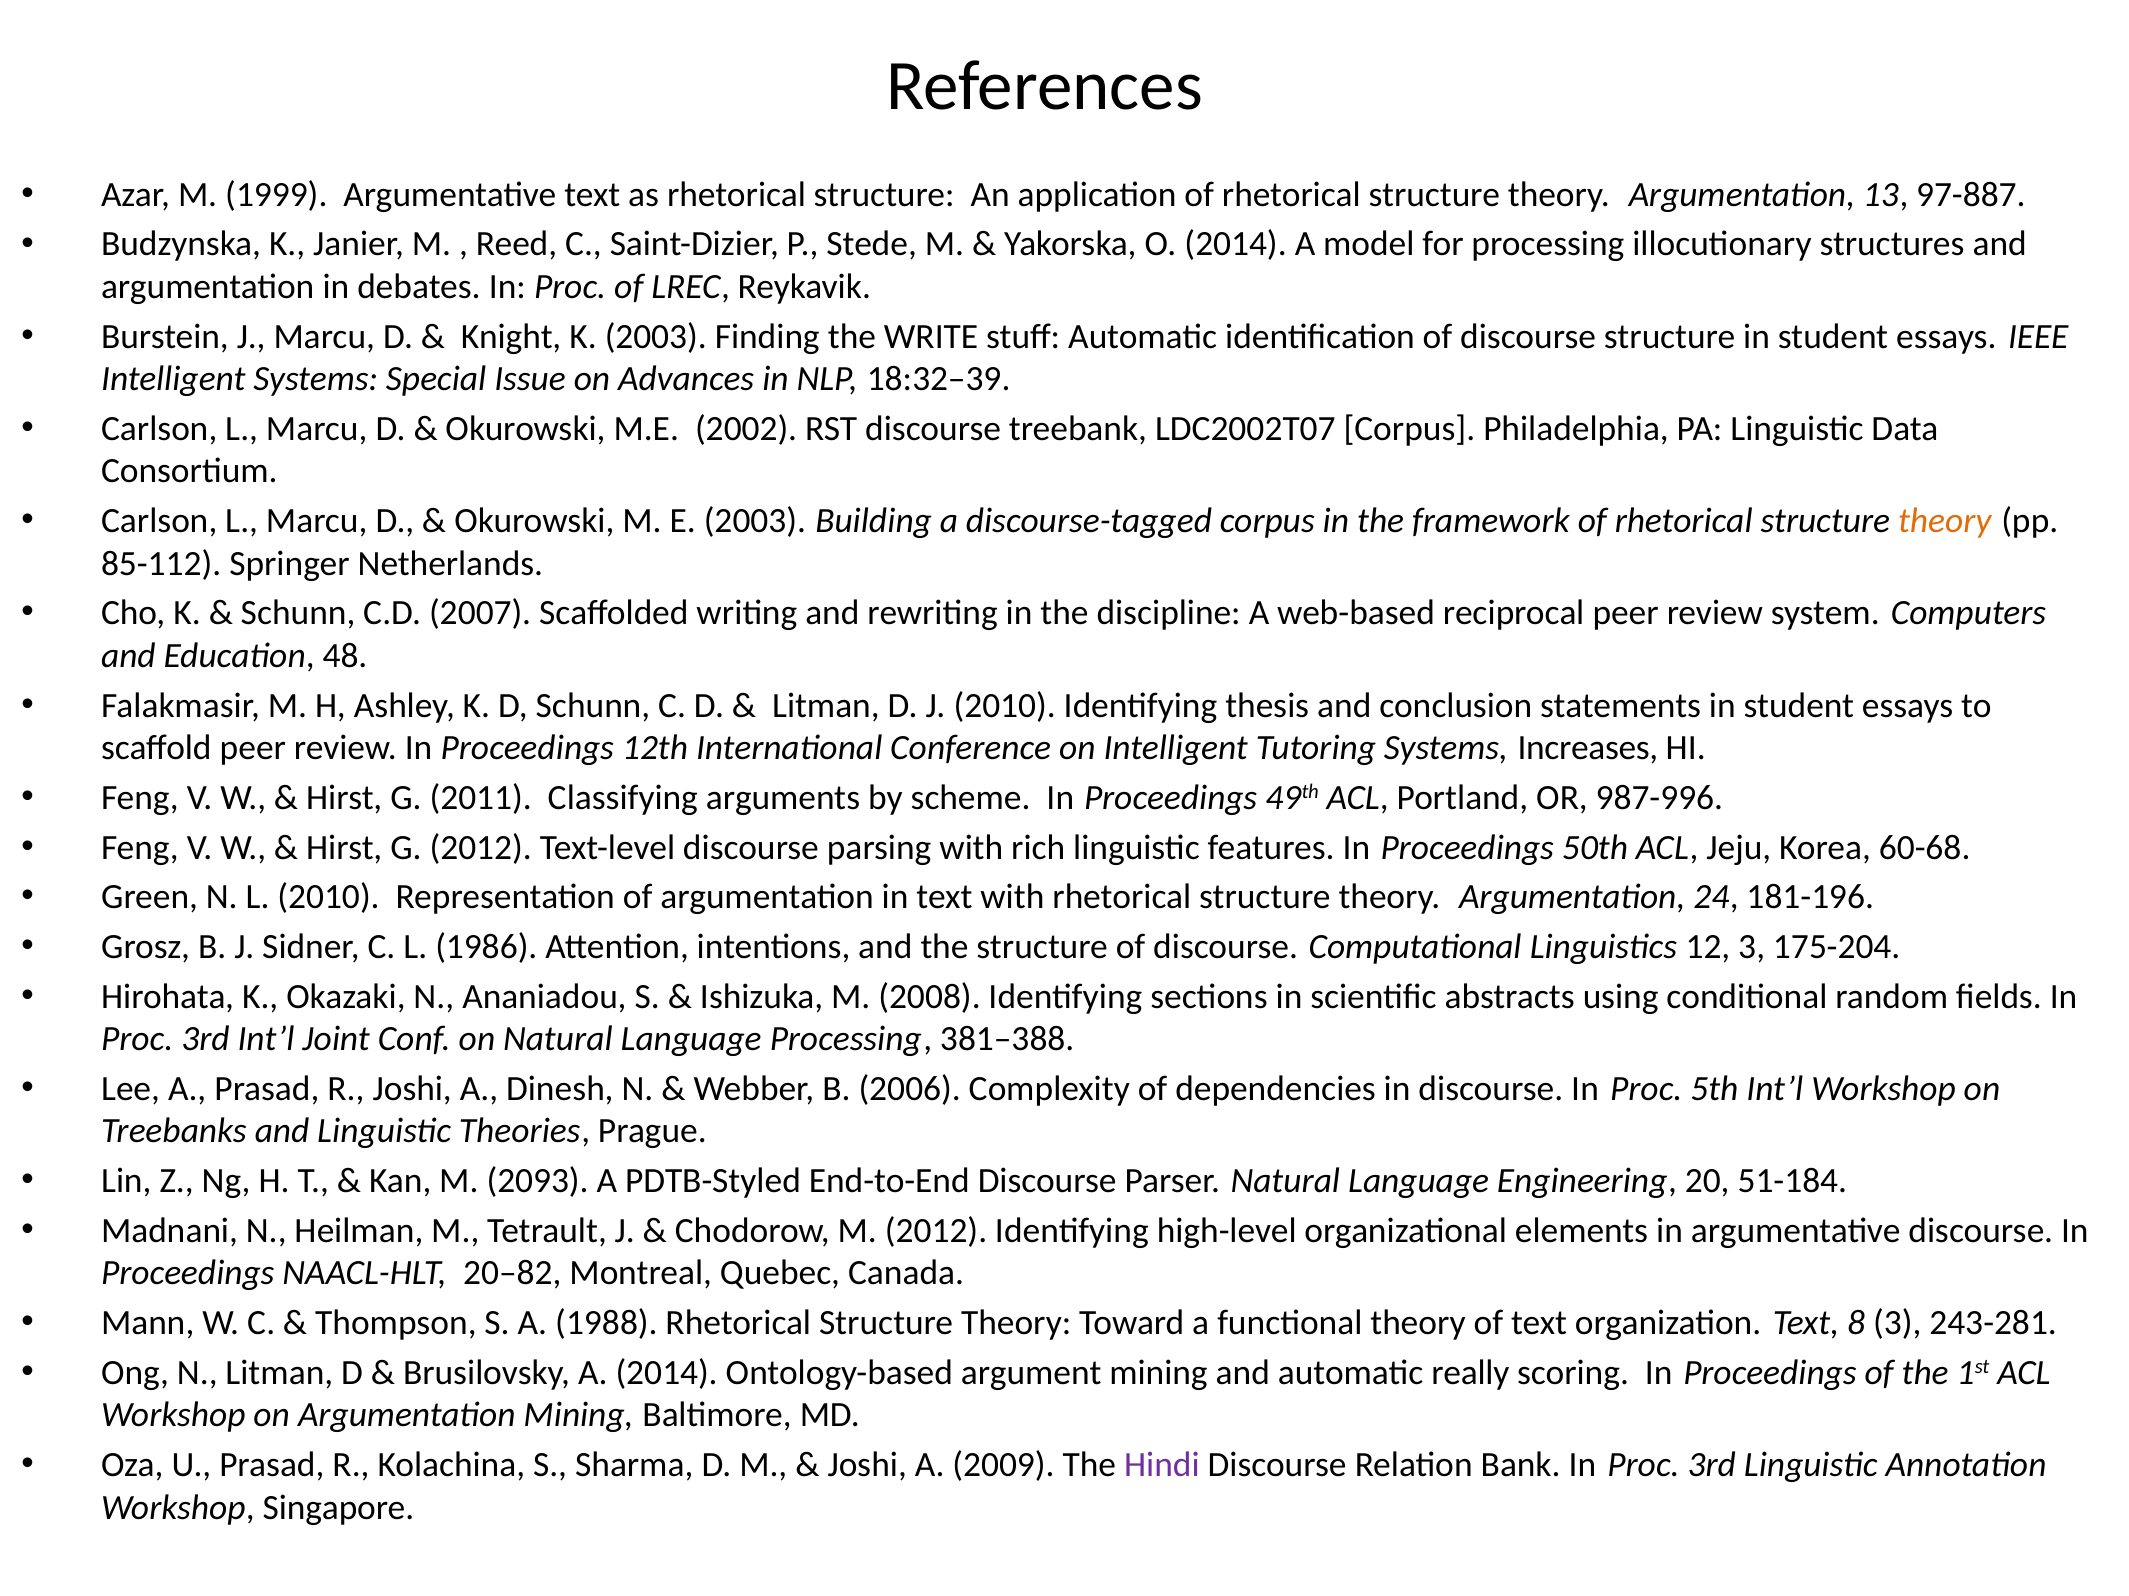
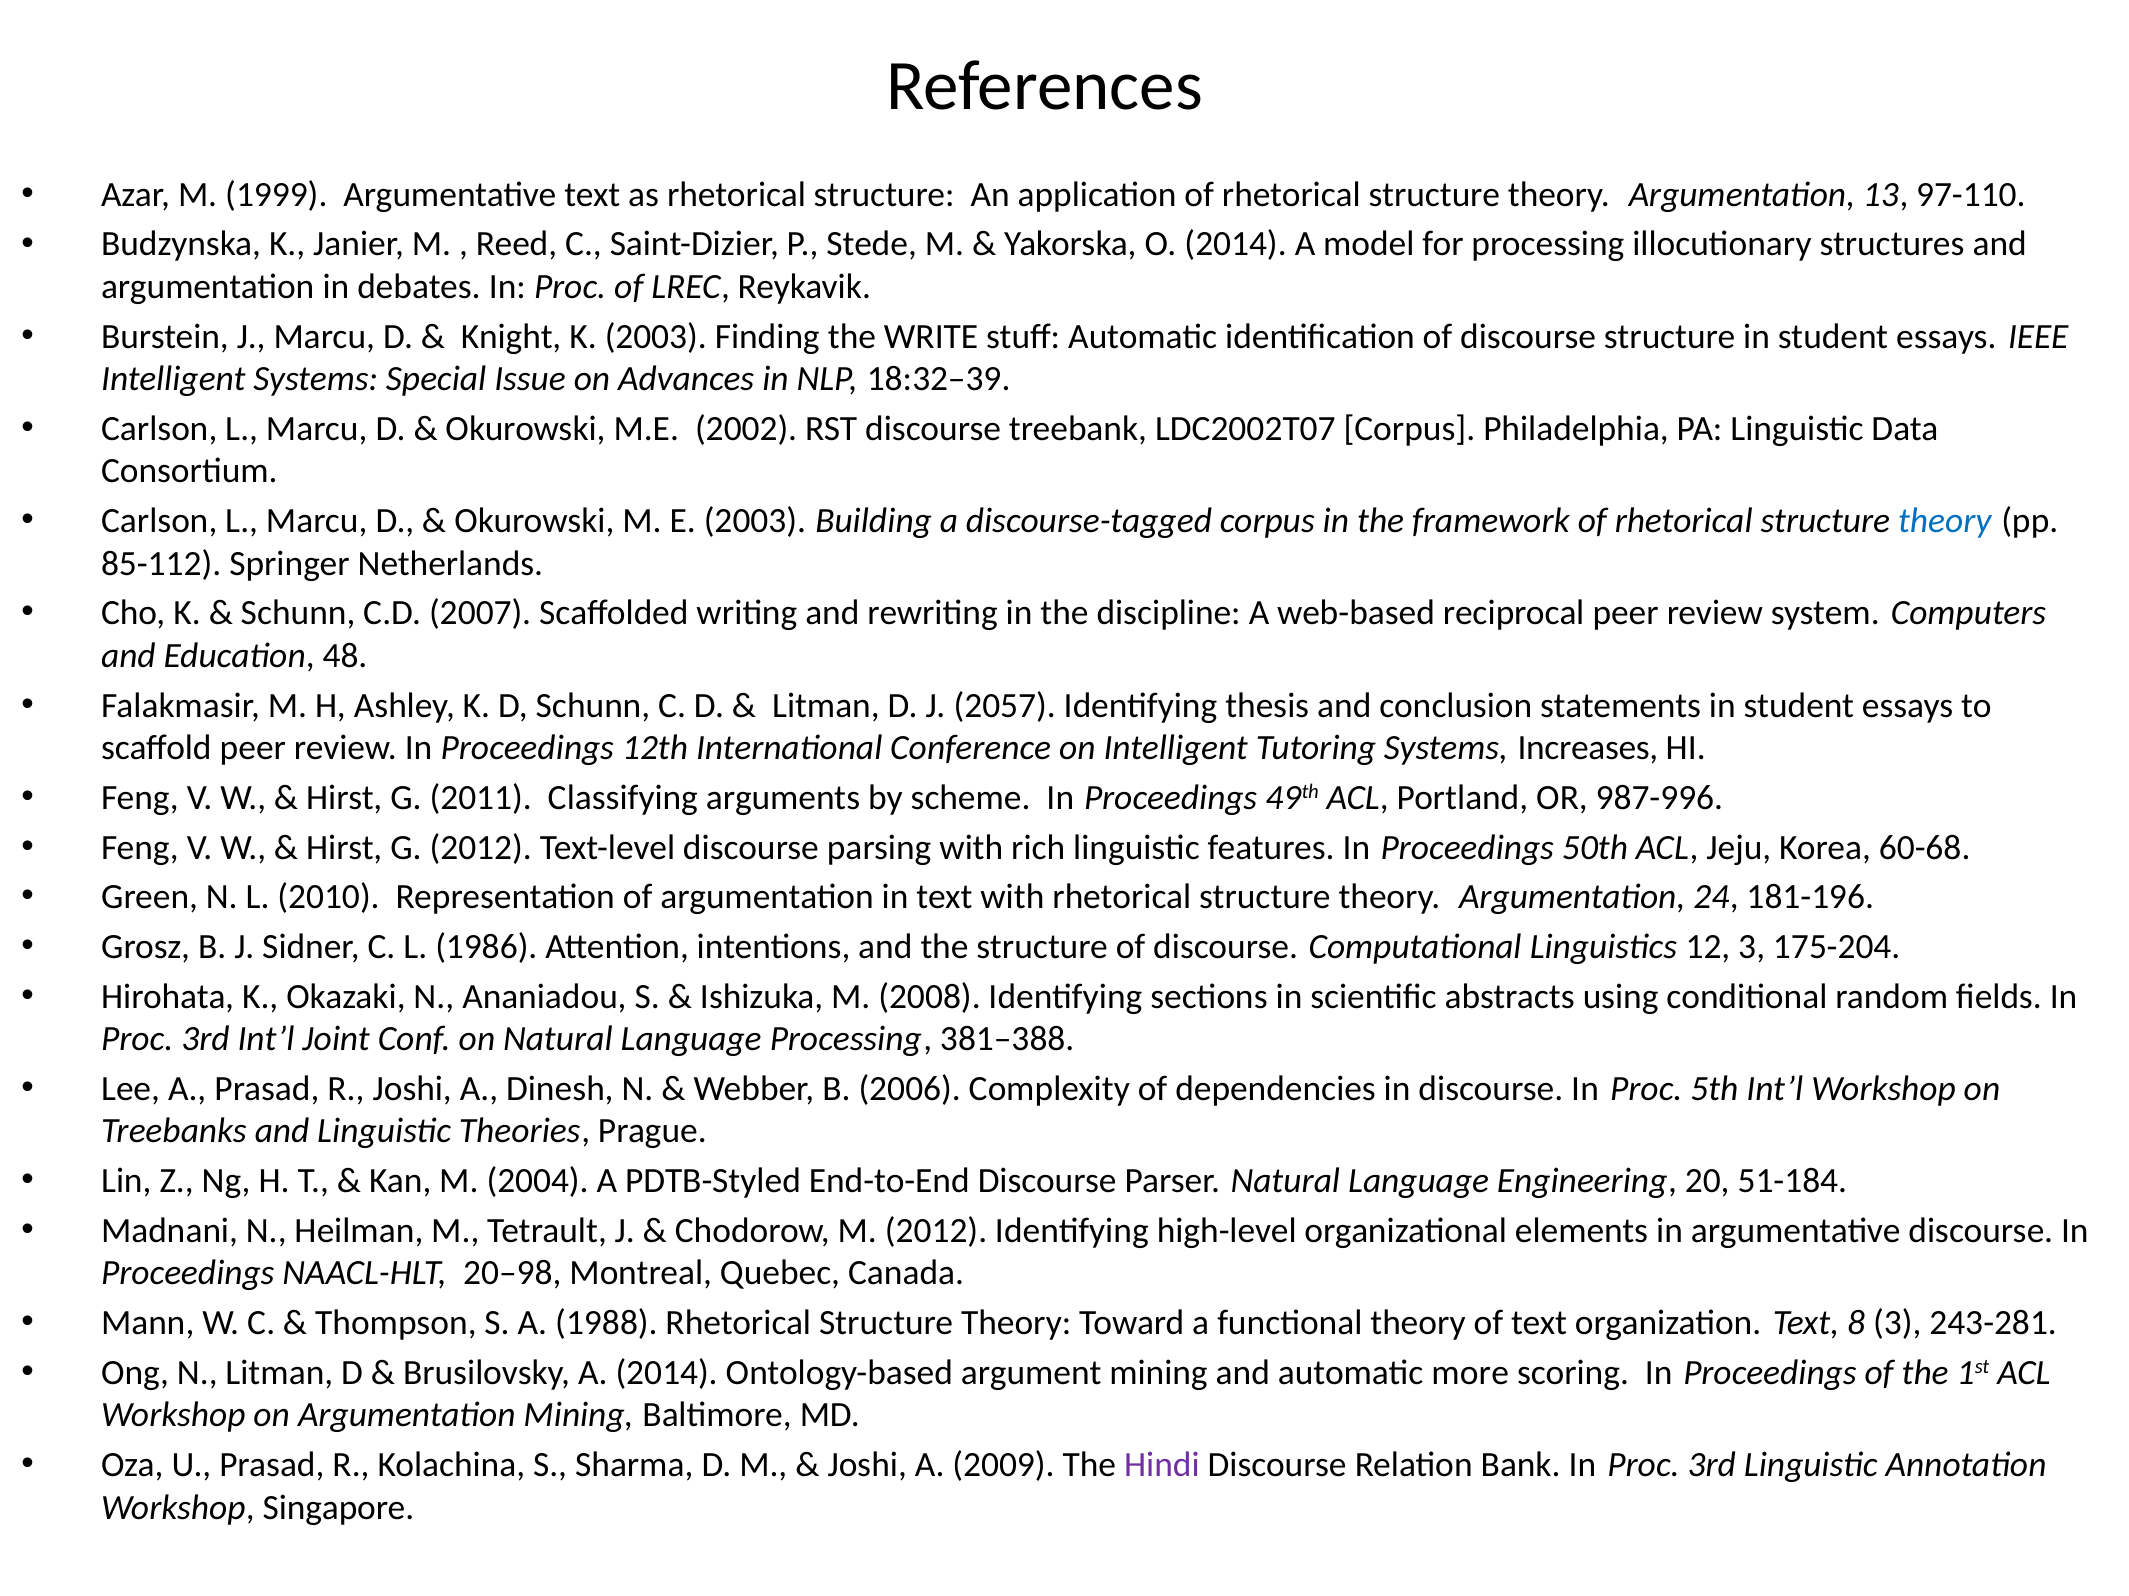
97-887: 97-887 -> 97-110 (1971, 195)
theory colour: orange -> blue (1945, 521)
J 2010: 2010 -> 2057 (1005, 706)
2093: 2093 -> 2004 (538, 1181)
20–82: 20–82 -> 20–98 (512, 1274)
really: really -> more (1470, 1373)
